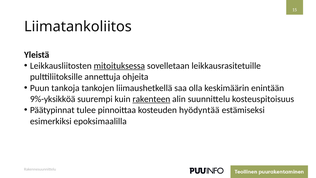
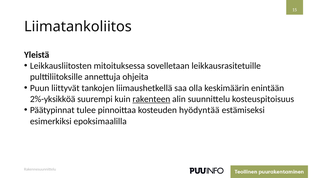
mitoituksessa underline: present -> none (119, 66)
tankoja: tankoja -> liittyvät (65, 88)
9%-yksikköä: 9%-yksikköä -> 2%-yksikköä (53, 99)
